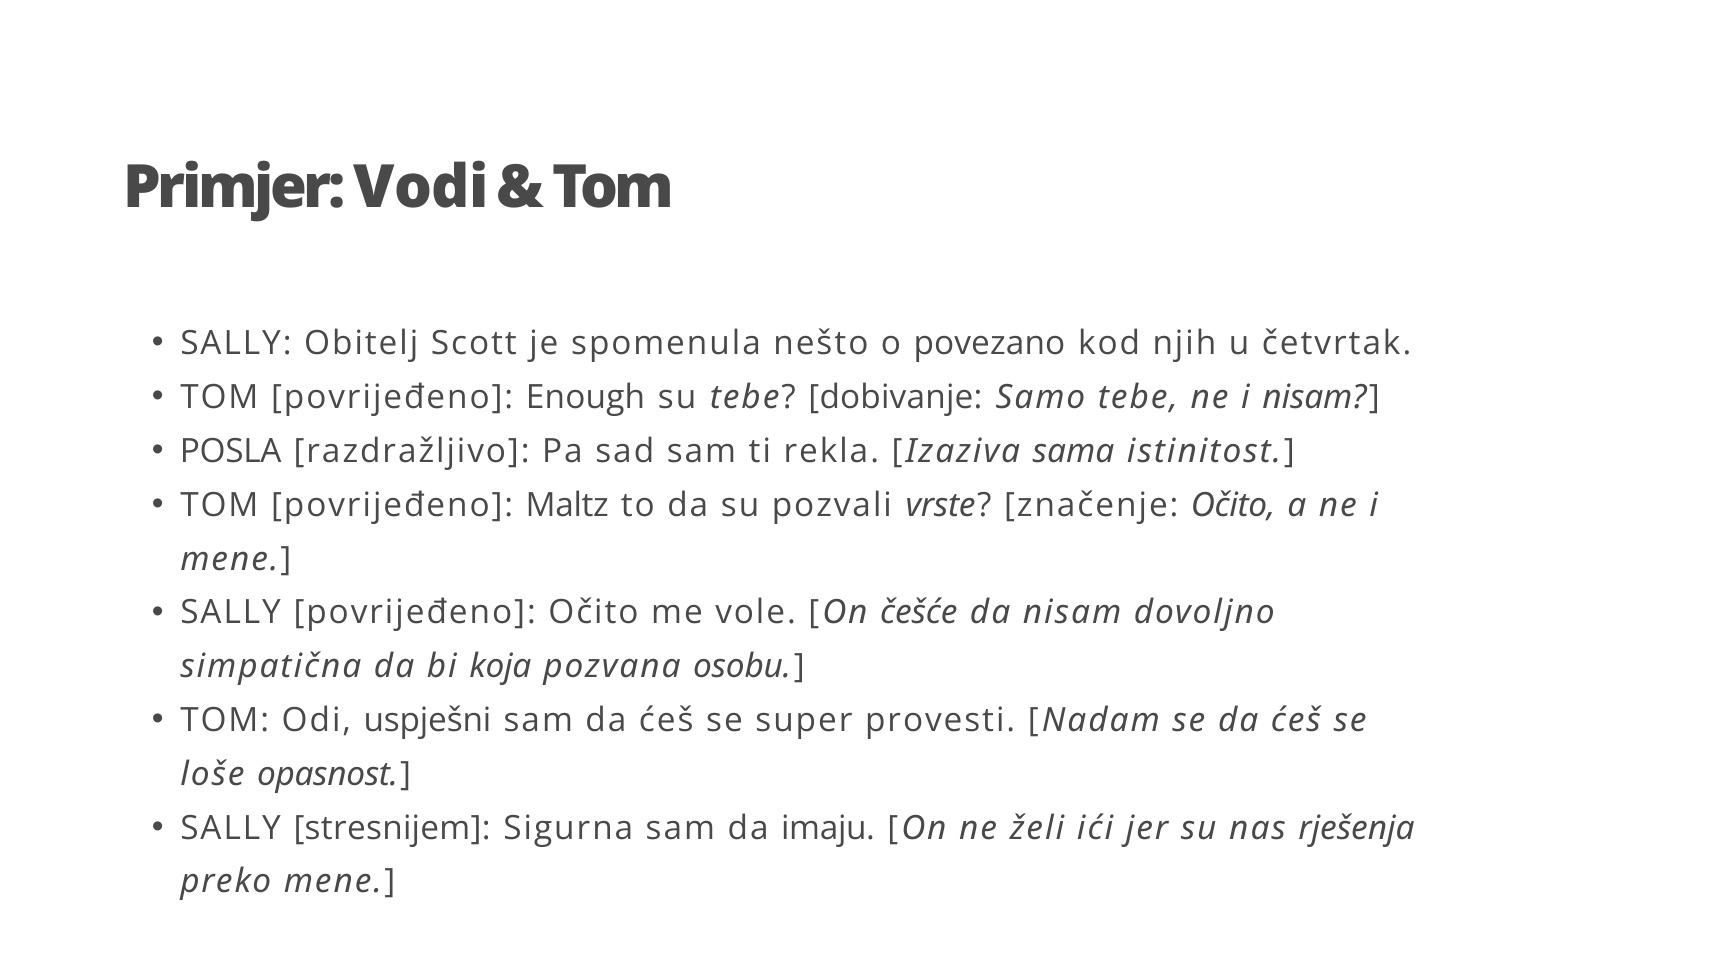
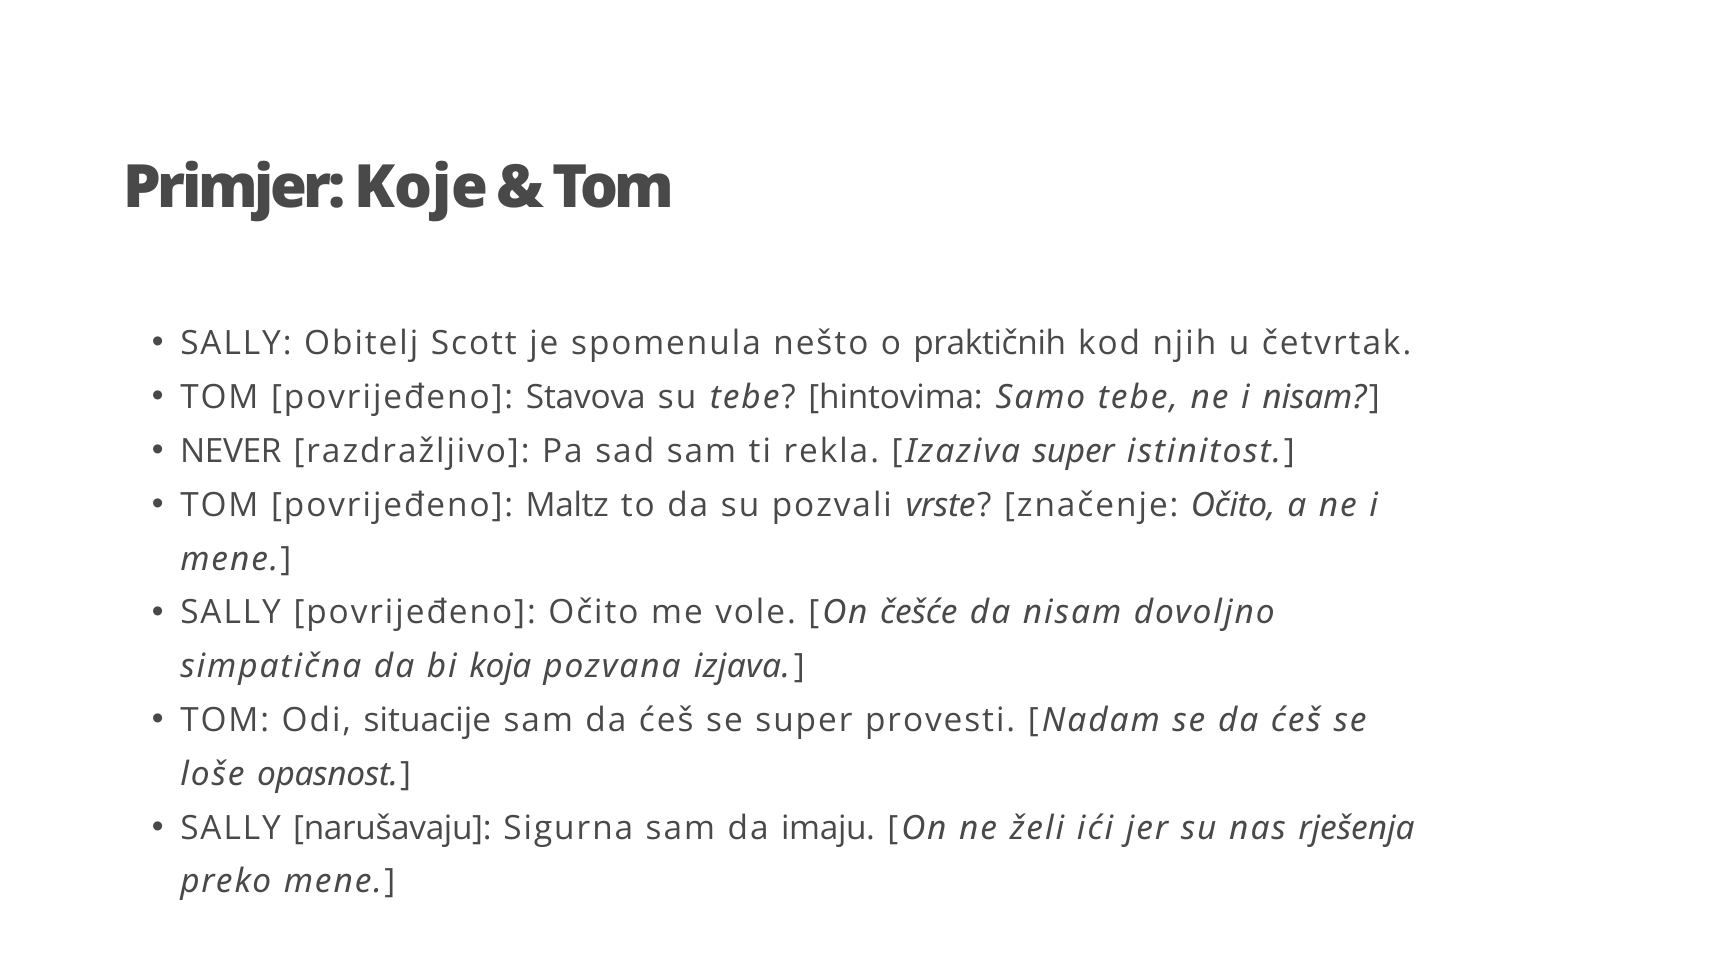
Vodi: Vodi -> Koje (421, 187)
povezano: povezano -> praktičnih (990, 344)
Enough: Enough -> Stavova (586, 397)
dobivanje: dobivanje -> hintovima (896, 397)
POSLA: POSLA -> NEVER (231, 451)
Izaziva sama: sama -> super (1074, 451)
osobu: osobu -> izjava (742, 666)
uspješni: uspješni -> situacije (427, 720)
stresnijem: stresnijem -> narušavaju (392, 828)
